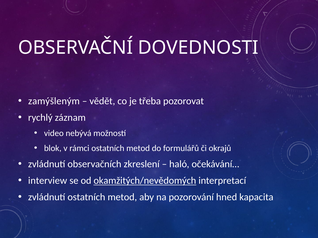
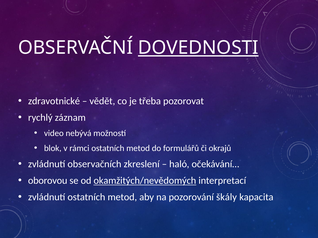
DOVEDNOSTI underline: none -> present (198, 48)
zamýšleným: zamýšleným -> zdravotnické (54, 101)
interview: interview -> oborovou (48, 181)
hned: hned -> škály (227, 198)
